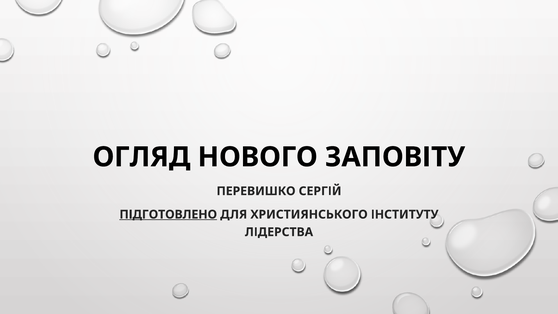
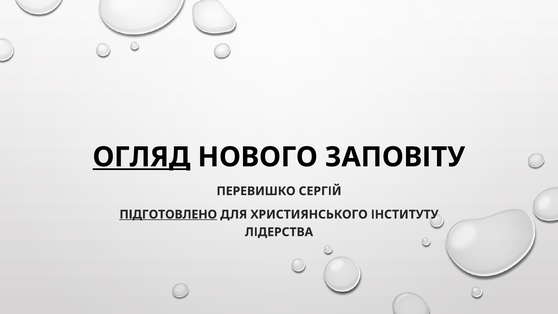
ОГЛЯД underline: none -> present (142, 157)
